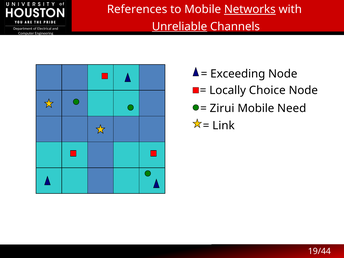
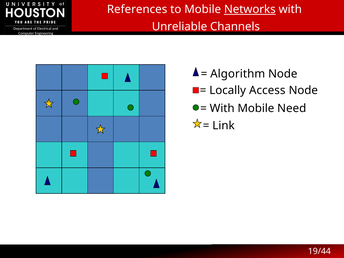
Unreliable underline: present -> none (180, 27)
Exceeding: Exceeding -> Algorithm (238, 74)
Choice: Choice -> Access (267, 90)
Zirui: Zirui -> With (222, 108)
